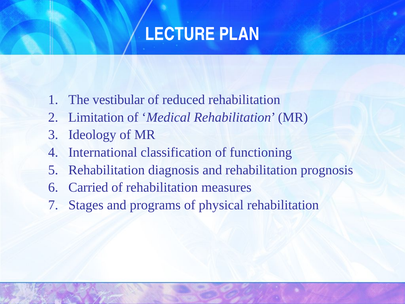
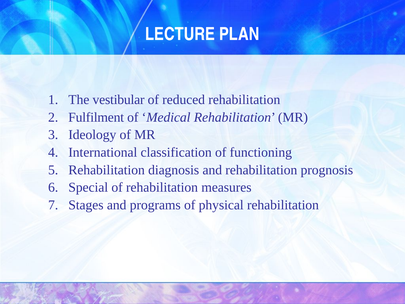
Limitation: Limitation -> Fulfilment (96, 117)
Carried: Carried -> Special (88, 187)
